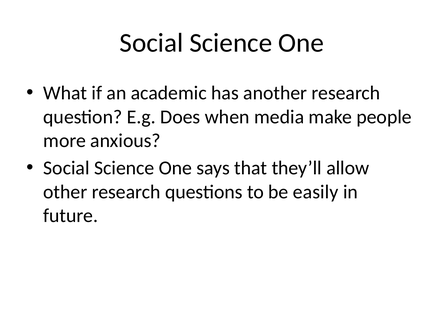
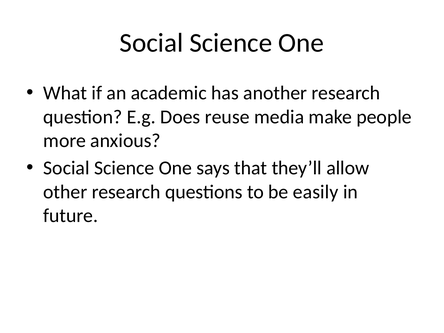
when: when -> reuse (227, 117)
